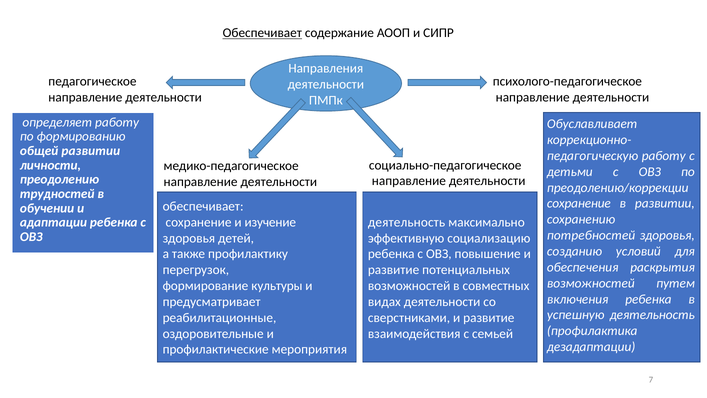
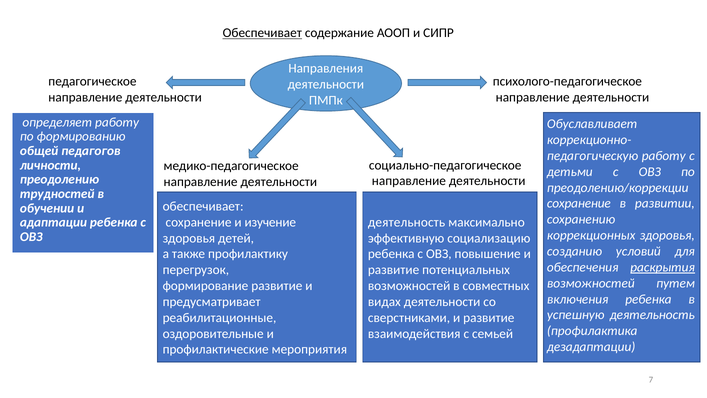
общей развитии: развитии -> педагогов (91, 151)
потребностей: потребностей -> коррекционных (591, 235)
раскрытия underline: none -> present (663, 267)
формирование культуры: культуры -> развитие (277, 286)
